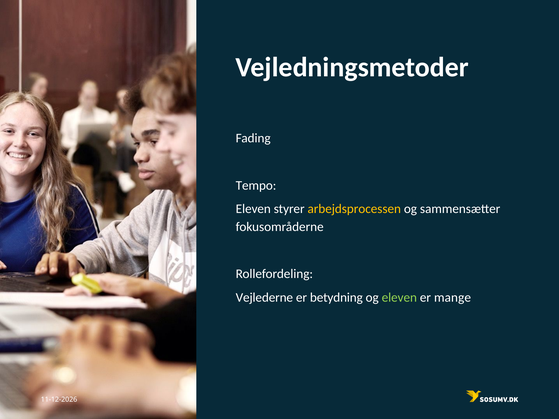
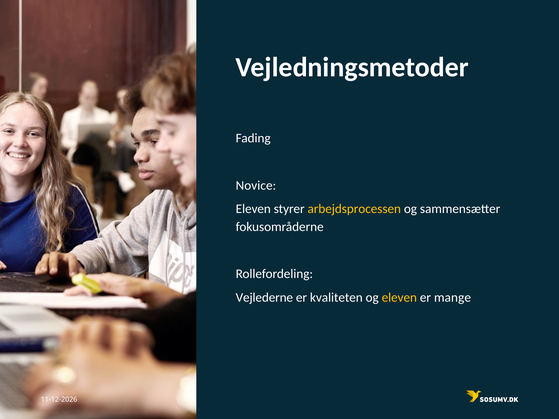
Tempo: Tempo -> Novice (256, 186)
betydning: betydning -> kvaliteten (336, 298)
eleven colour: light green -> yellow (399, 298)
